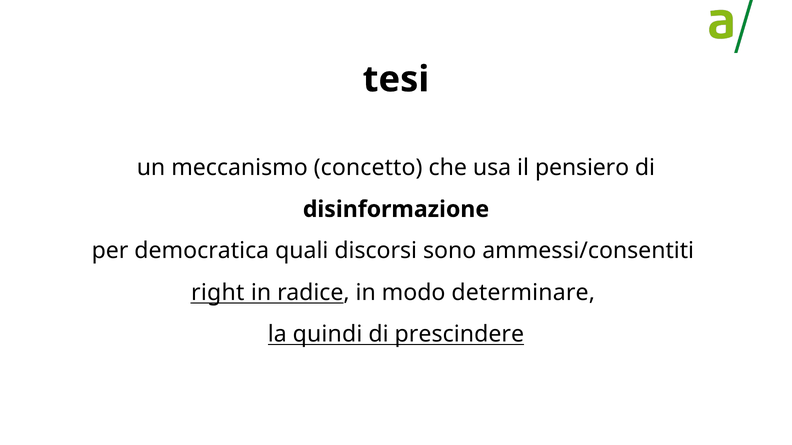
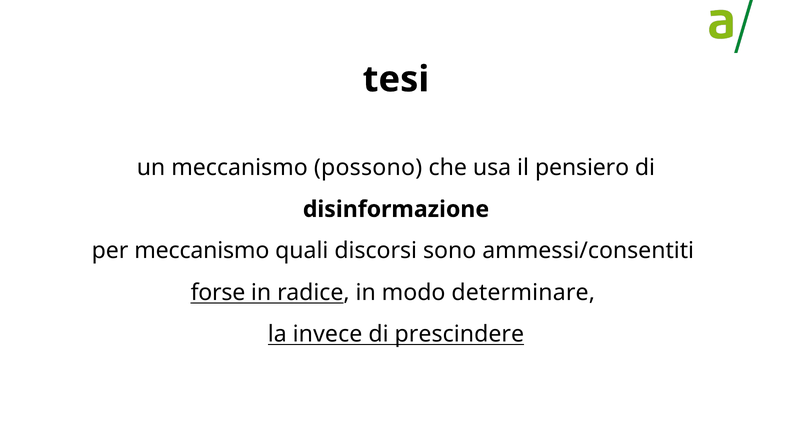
concetto: concetto -> possono (368, 168)
per democratica: democratica -> meccanismo (202, 251)
right: right -> forse (218, 293)
quindi: quindi -> invece (328, 334)
